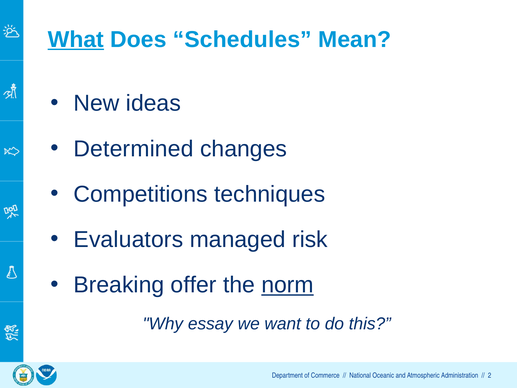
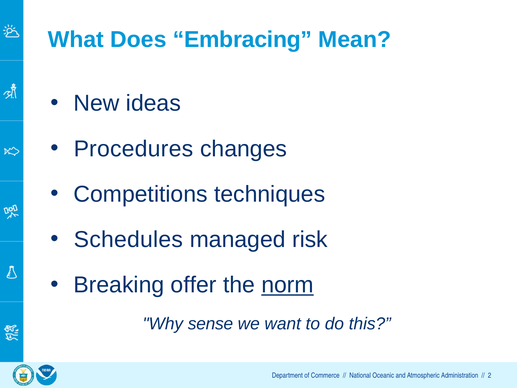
What underline: present -> none (76, 40)
Schedules: Schedules -> Embracing (242, 40)
Determined: Determined -> Procedures (134, 149)
Evaluators: Evaluators -> Schedules (128, 239)
essay: essay -> sense (211, 324)
